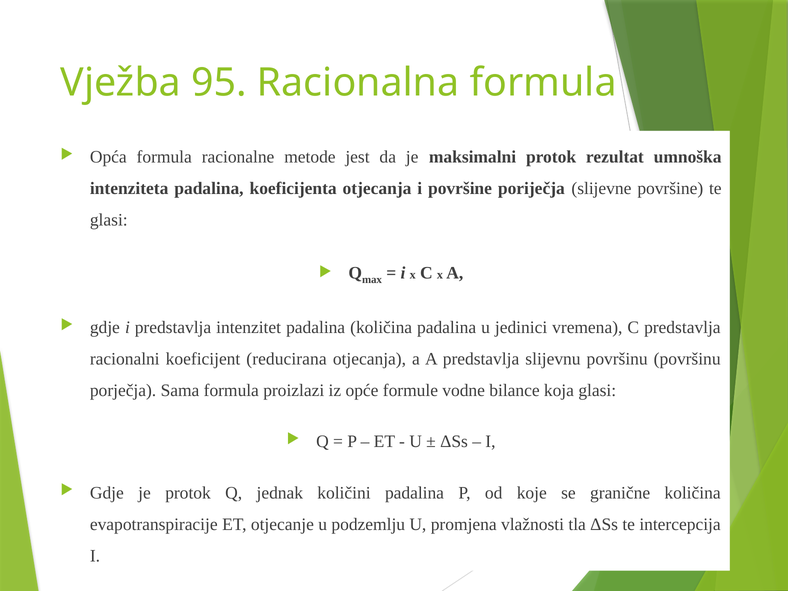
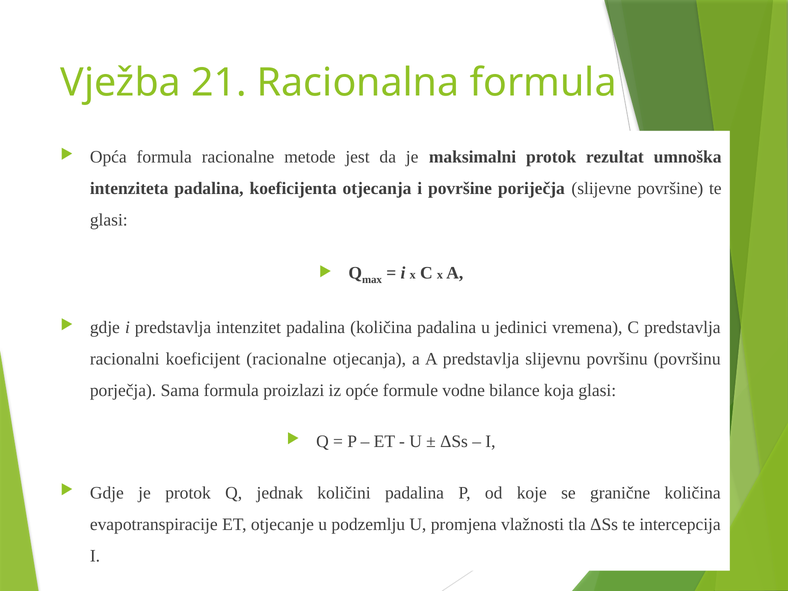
95: 95 -> 21 (219, 83)
koeficijent reducirana: reducirana -> racionalne (286, 359)
